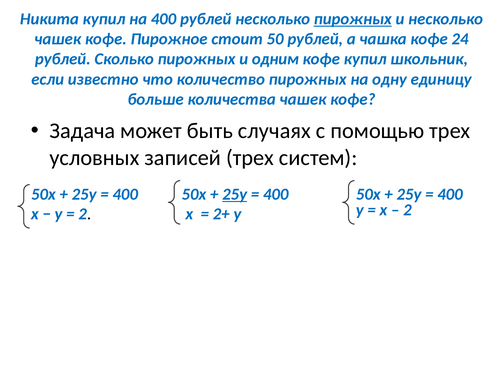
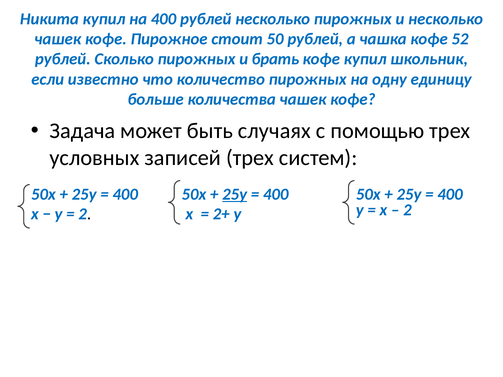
пирожных underline: present -> none (353, 19)
24: 24 -> 52 (460, 39)
одним: одним -> брать (275, 59)
